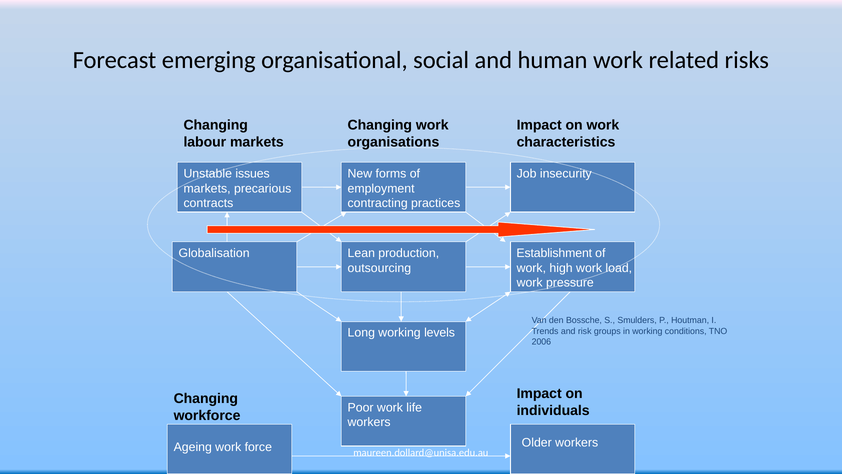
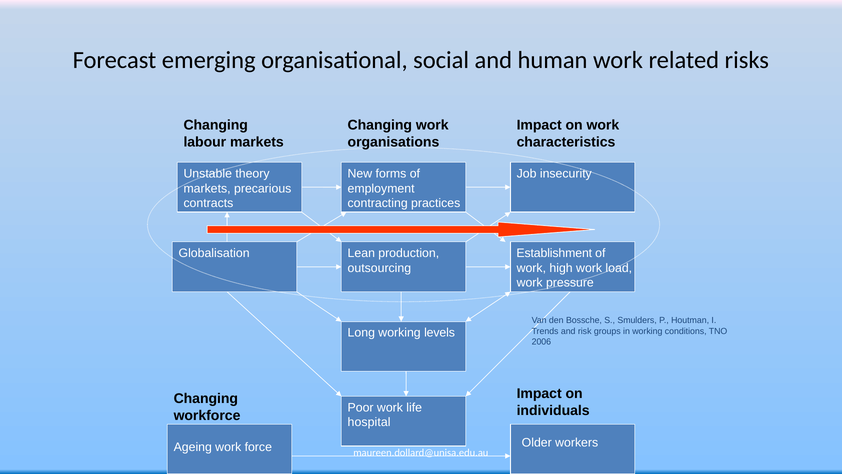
issues: issues -> theory (252, 174)
workers: workers -> hospital (369, 422)
